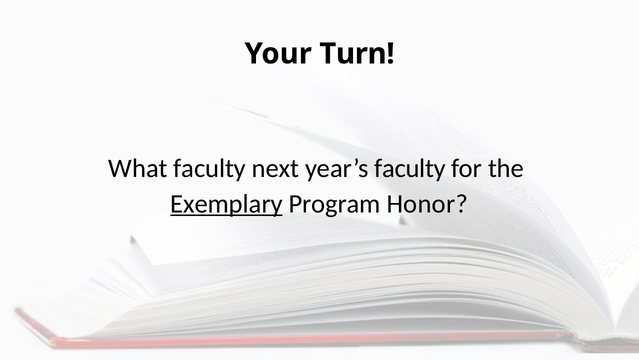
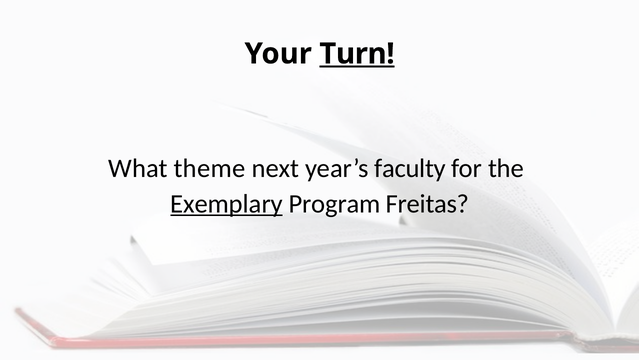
Turn underline: none -> present (357, 54)
What faculty: faculty -> theme (210, 168)
Honor: Honor -> Freitas (428, 204)
